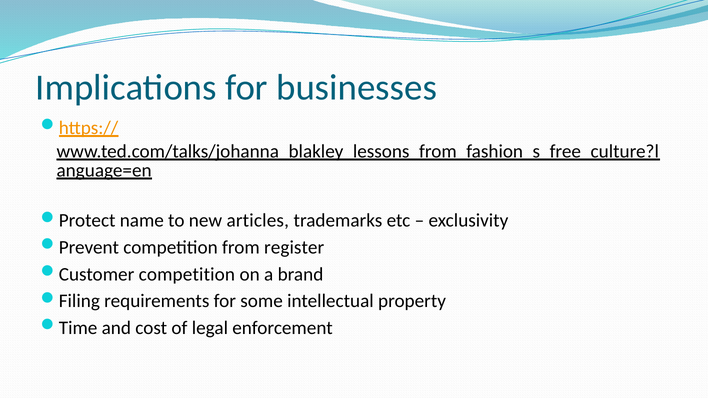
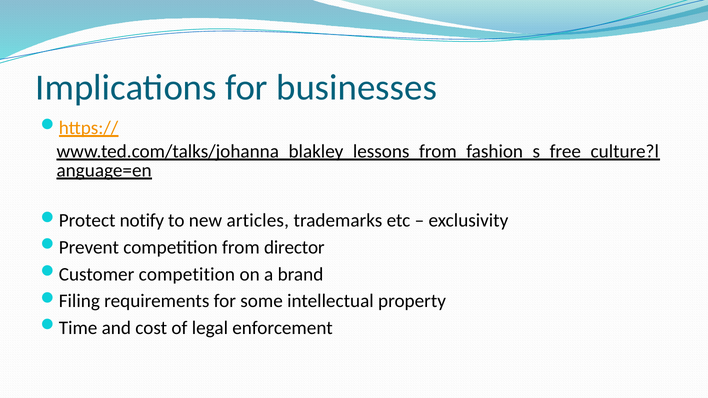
name: name -> notify (142, 221)
register: register -> director (294, 248)
